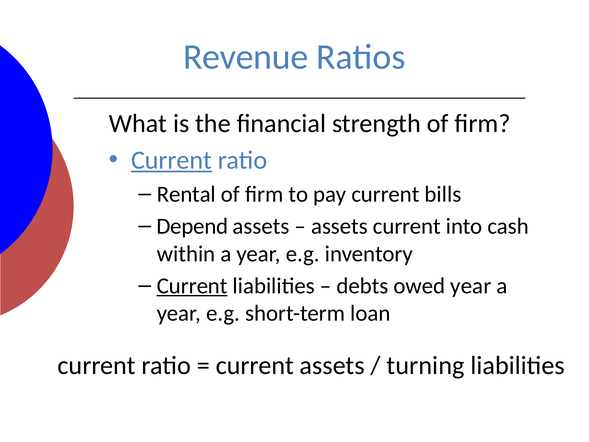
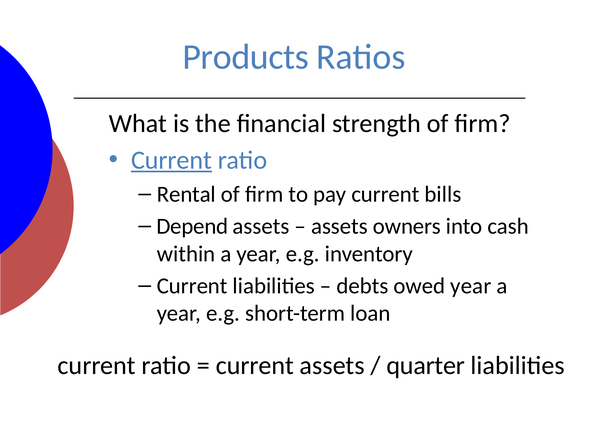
Revenue: Revenue -> Products (246, 57)
assets current: current -> owners (407, 226)
Current underline: present -> none (192, 286)
turning: turning -> quarter (426, 365)
